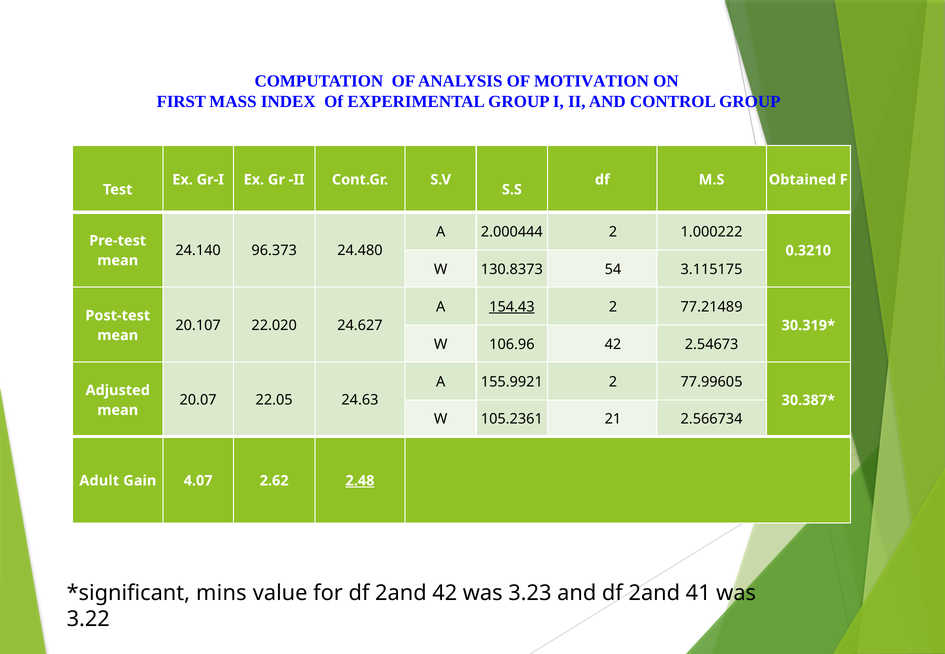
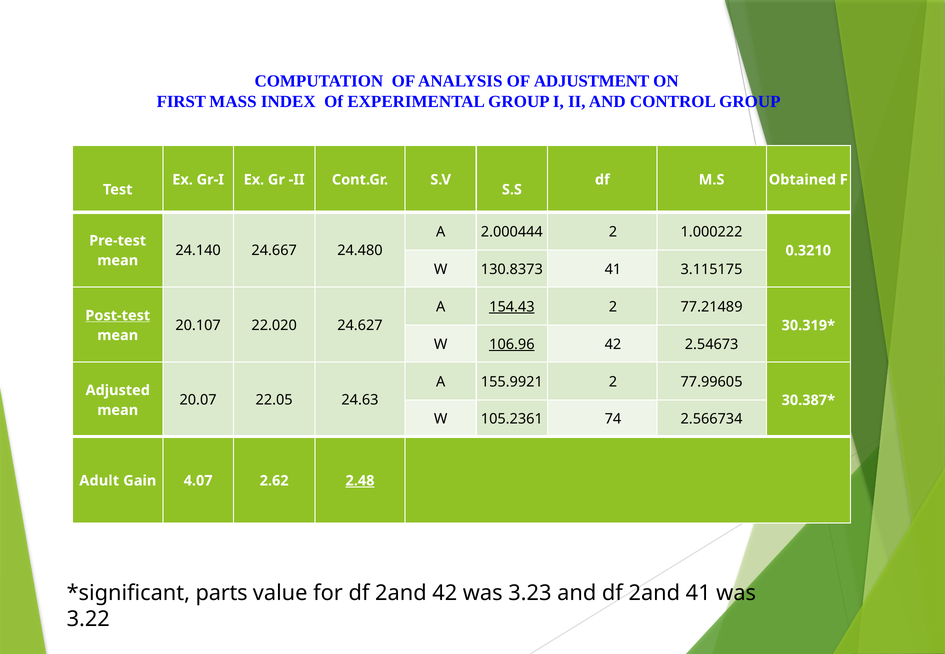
MOTIVATION: MOTIVATION -> ADJUSTMENT (592, 81)
96.373: 96.373 -> 24.667 (274, 251)
130.8373 54: 54 -> 41 (613, 269)
Post-test underline: none -> present (118, 316)
106.96 underline: none -> present (512, 344)
21: 21 -> 74 (613, 419)
mins: mins -> parts (222, 593)
